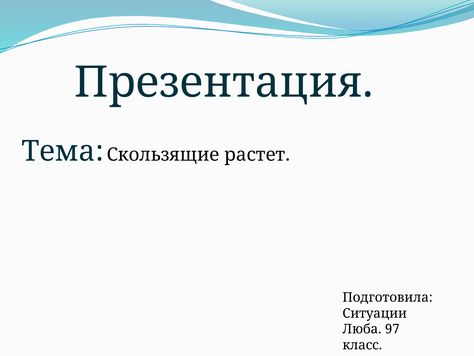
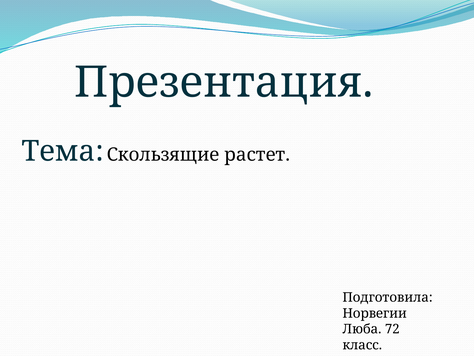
Ситуации: Ситуации -> Норвегии (375, 313)
97: 97 -> 72 (392, 329)
